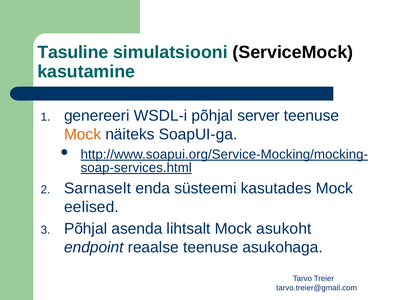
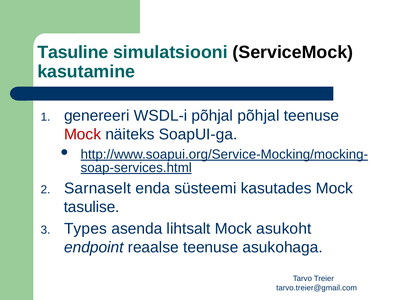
põhjal server: server -> põhjal (258, 116)
Mock colour: orange -> red (83, 134)
eelised: eelised -> tasulise (92, 207)
Põhjal: Põhjal -> Types (85, 229)
